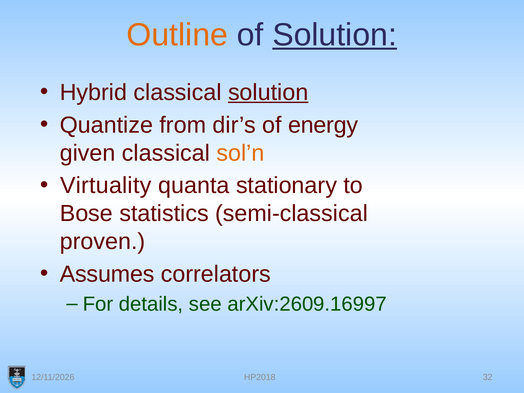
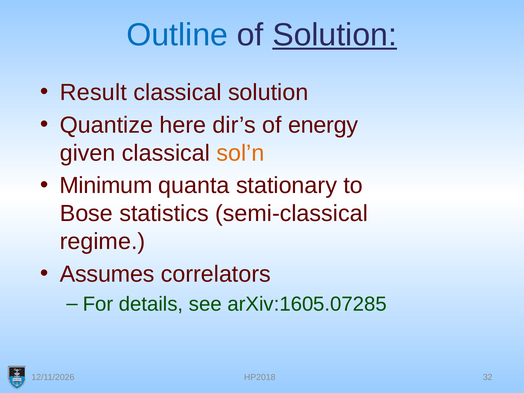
Outline colour: orange -> blue (177, 35)
Hybrid: Hybrid -> Result (93, 92)
solution underline: present -> none (268, 92)
from: from -> here (183, 125)
Virtuality: Virtuality -> Minimum (106, 186)
proven: proven -> regime (103, 242)
arXiv:2609.16997: arXiv:2609.16997 -> arXiv:1605.07285 (307, 304)
